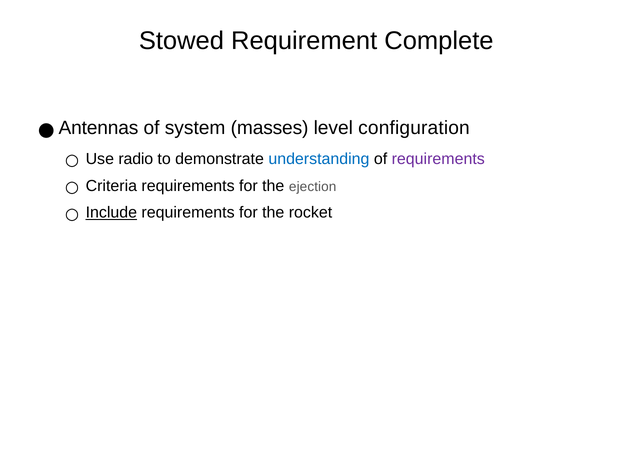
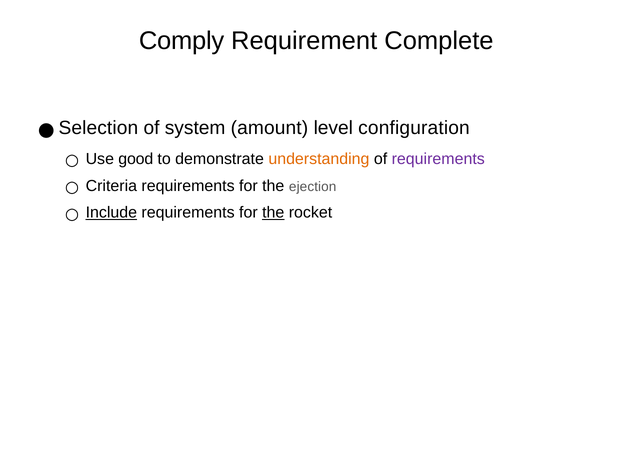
Stowed: Stowed -> Comply (182, 41)
Antennas: Antennas -> Selection (98, 128)
masses: masses -> amount (269, 128)
radio: radio -> good (136, 159)
understanding colour: blue -> orange (319, 159)
the underline: none -> present (273, 212)
